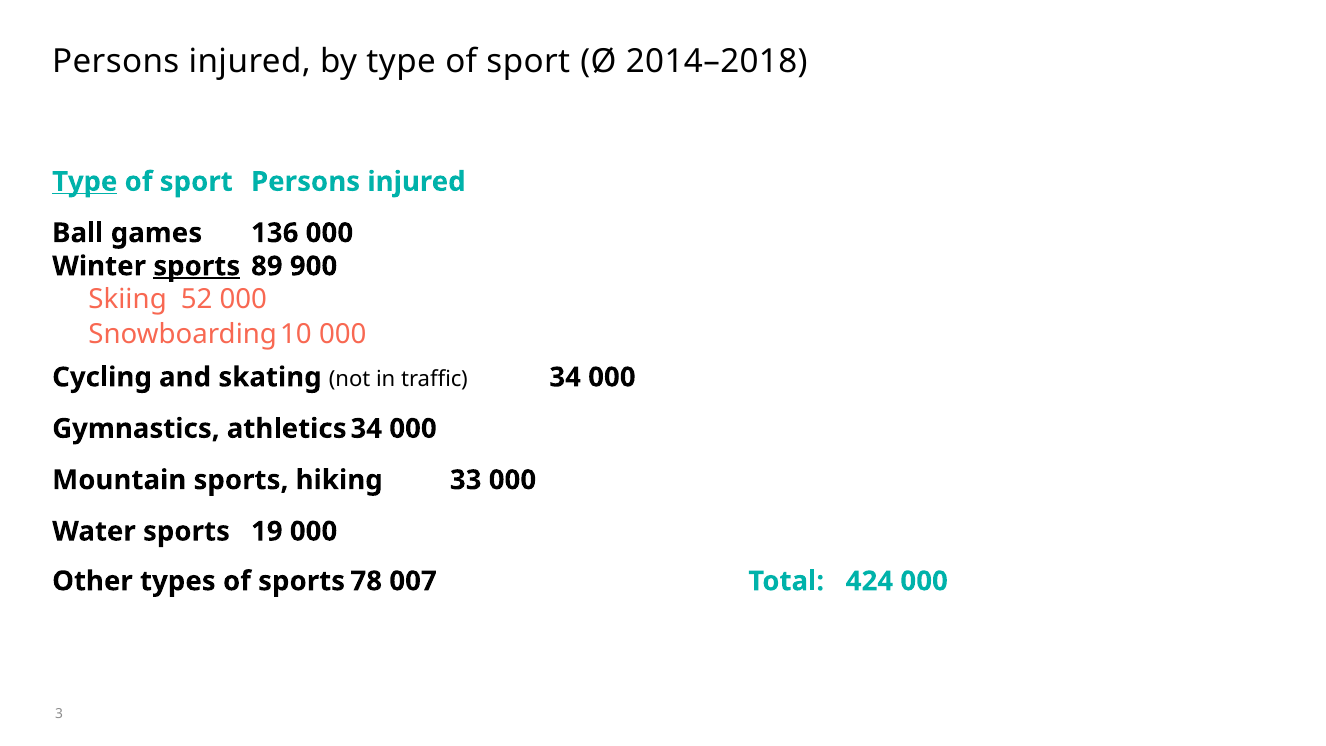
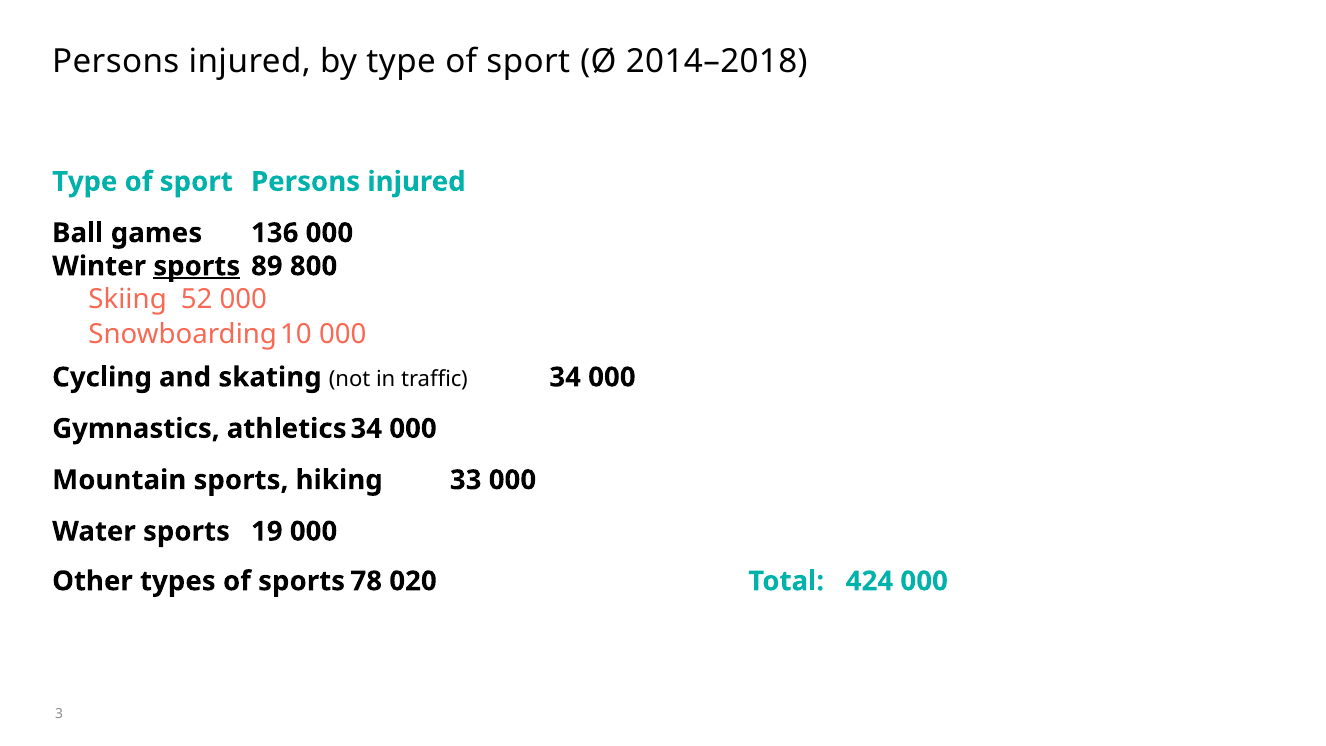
Type underline: present -> none (85, 182)
900: 900 -> 800 (314, 266)
007: 007 -> 020 (413, 581)
